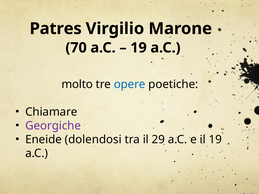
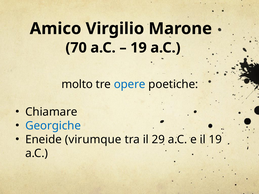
Patres: Patres -> Amico (56, 29)
Georgiche colour: purple -> blue (53, 126)
dolendosi: dolendosi -> virumque (93, 140)
